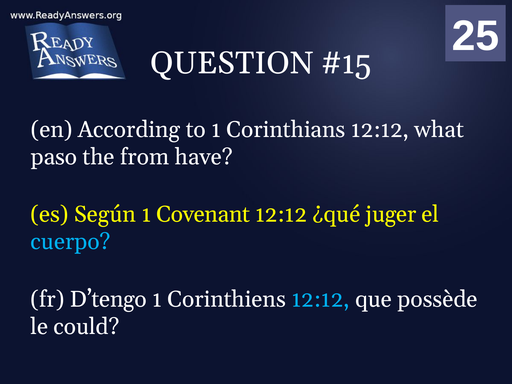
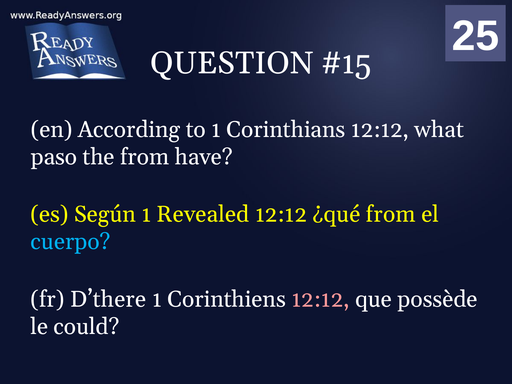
Covenant: Covenant -> Revealed (203, 214)
¿qué juger: juger -> from (391, 214)
D’tengo: D’tengo -> D’there (108, 299)
12:12 colour: light blue -> pink (320, 299)
